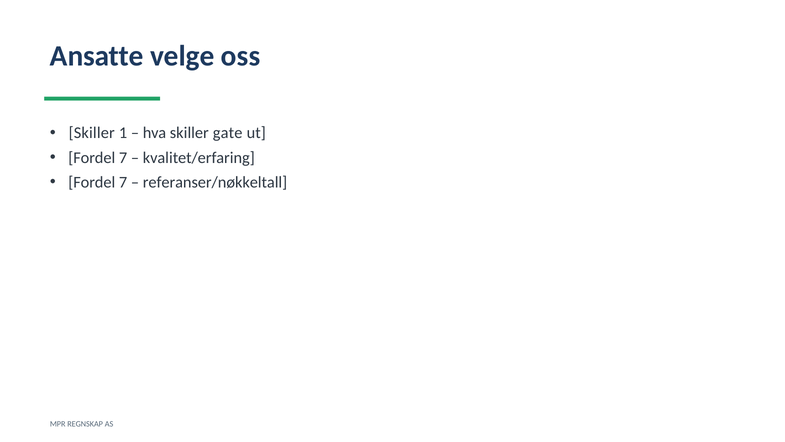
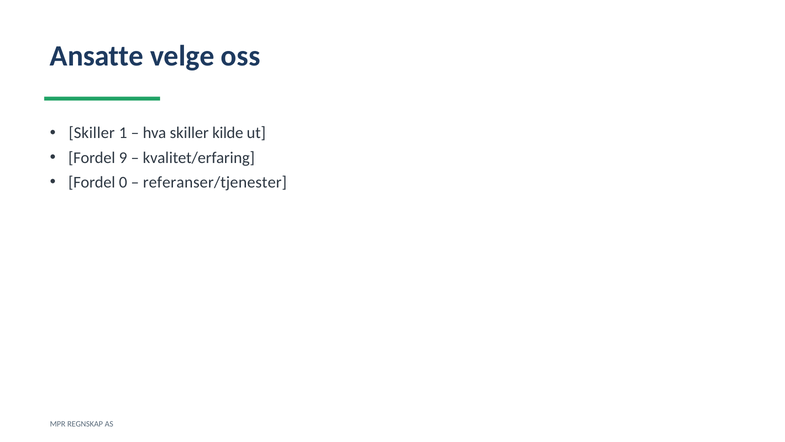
gate: gate -> kilde (228, 133)
7: 7 -> 9 (123, 158)
7: 7 -> 0 (123, 182)
referanser/nøkkeltall: referanser/nøkkeltall -> referanser/tjenester (215, 182)
